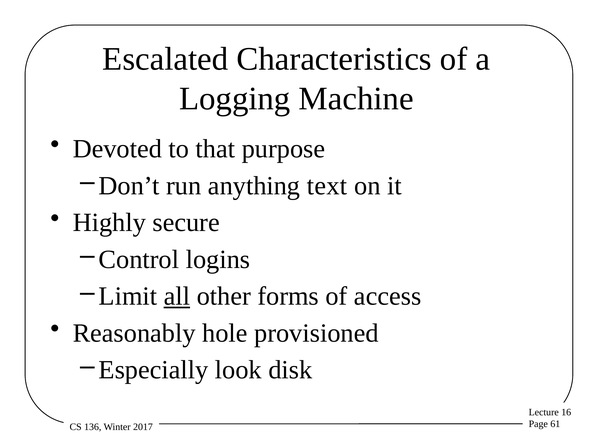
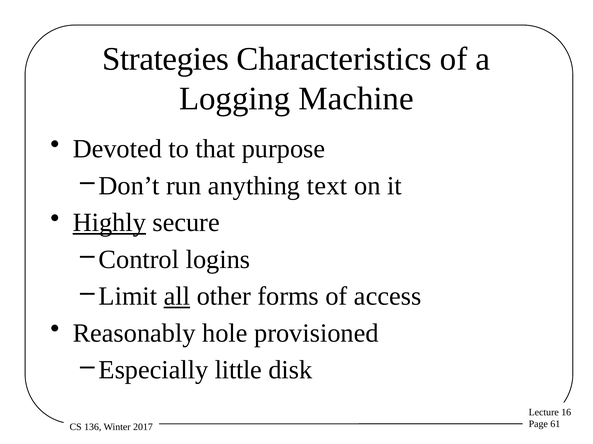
Escalated: Escalated -> Strategies (165, 59)
Highly underline: none -> present (109, 223)
look: look -> little (238, 371)
